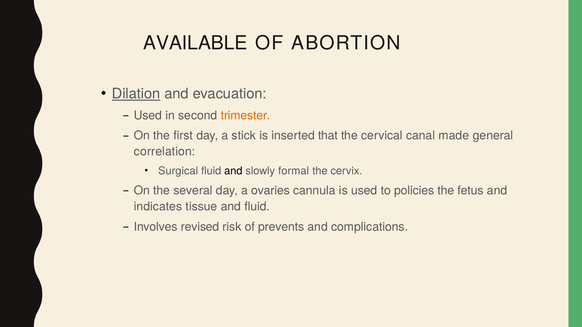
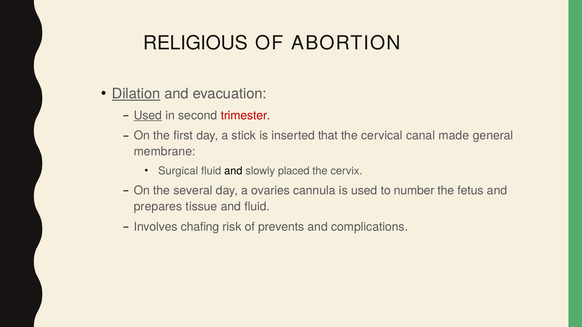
AVAILABLE: AVAILABLE -> RELIGIOUS (195, 43)
Used underline: none -> present (148, 115)
trimester colour: orange -> red (246, 115)
correlation: correlation -> membrane (165, 152)
formal: formal -> placed (294, 171)
policies: policies -> number (414, 191)
indicates: indicates -> prepares (158, 207)
revised: revised -> chafing (200, 227)
